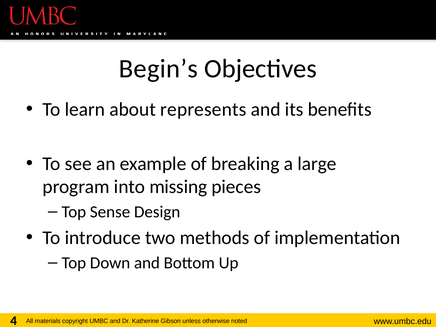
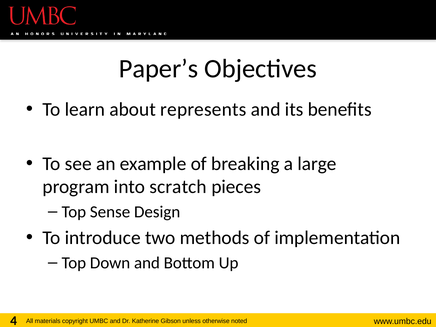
Begin’s: Begin’s -> Paper’s (159, 69)
missing: missing -> scratch (178, 187)
